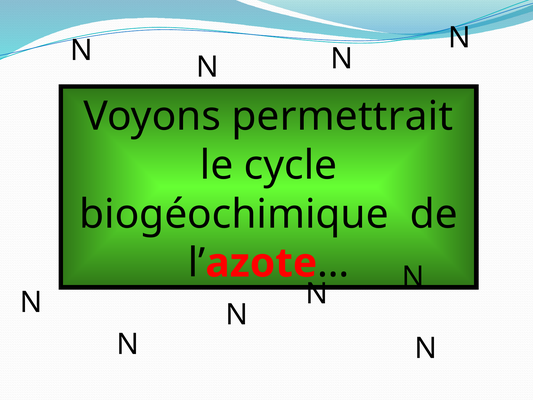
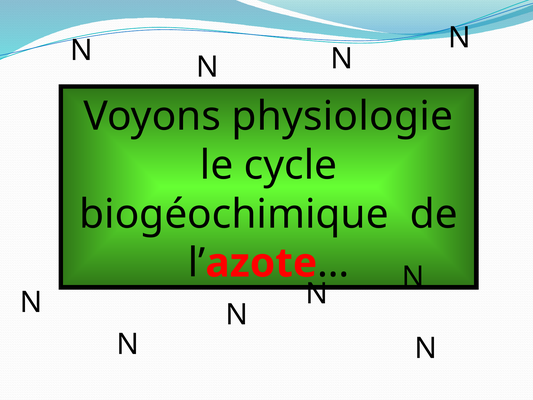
permettrait: permettrait -> physiologie (342, 116)
